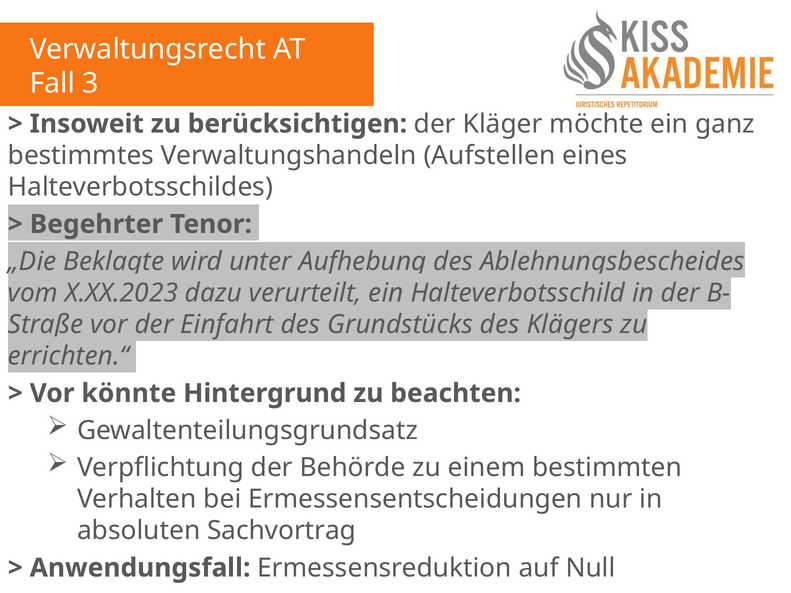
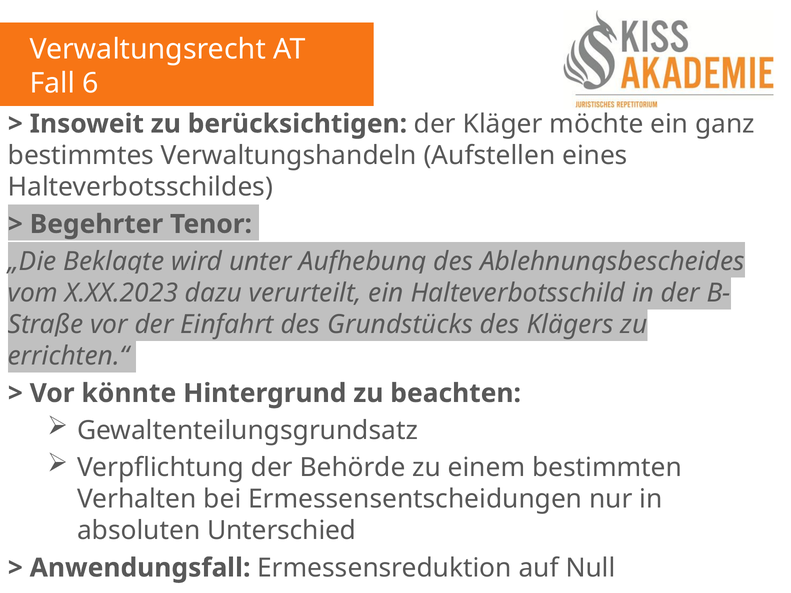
3: 3 -> 6 (91, 84)
Sachvortrag: Sachvortrag -> Unterschied (282, 531)
